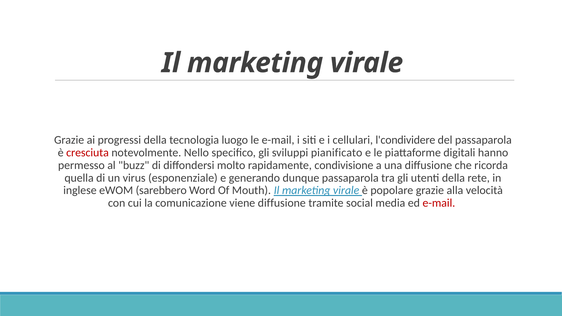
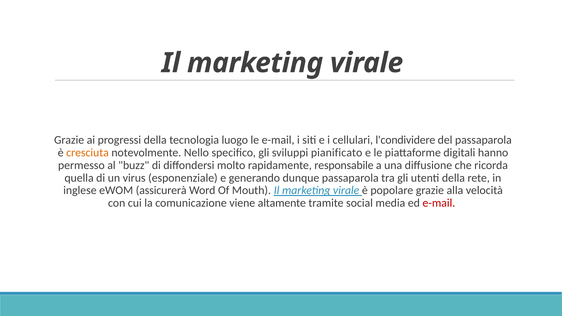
cresciuta colour: red -> orange (87, 153)
condivisione: condivisione -> responsabile (344, 165)
sarebbero: sarebbero -> assicurerà (161, 191)
viene diffusione: diffusione -> altamente (282, 203)
